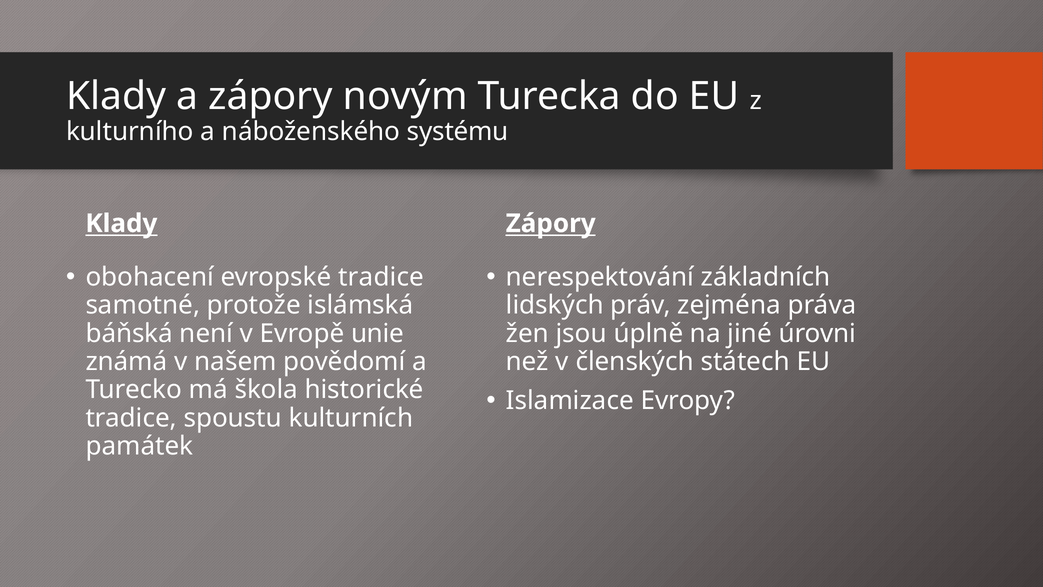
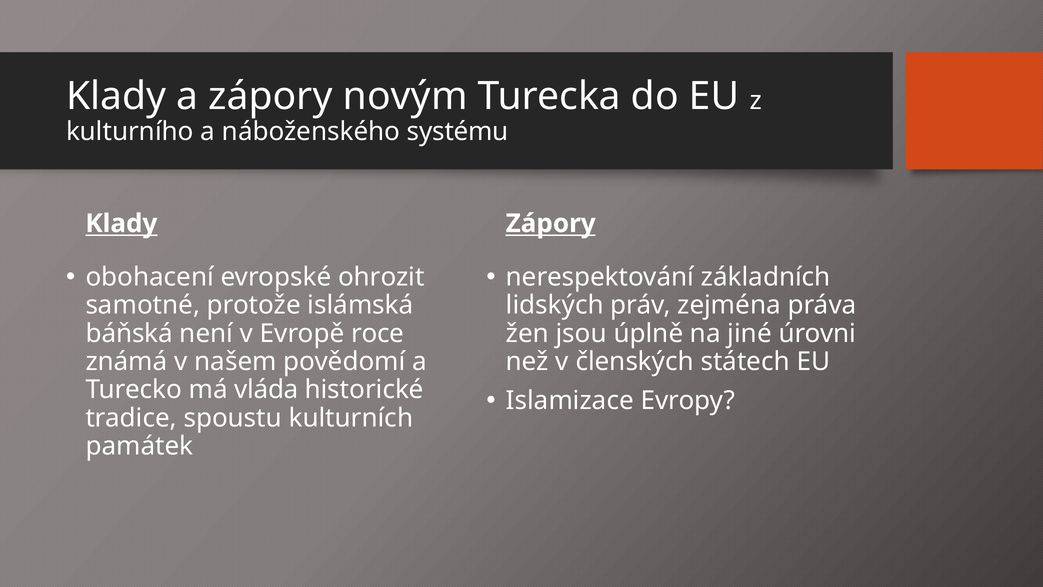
evropské tradice: tradice -> ohrozit (381, 277)
unie: unie -> roce (378, 333)
škola: škola -> vláda (266, 390)
